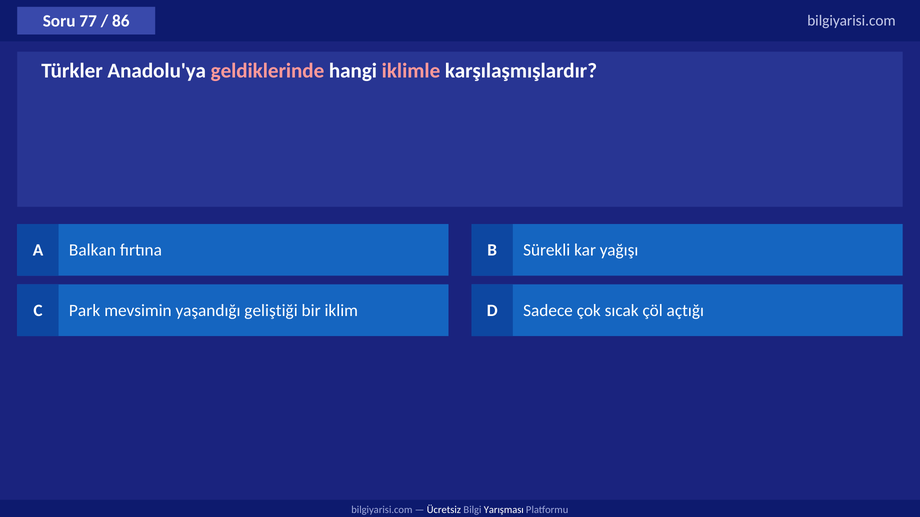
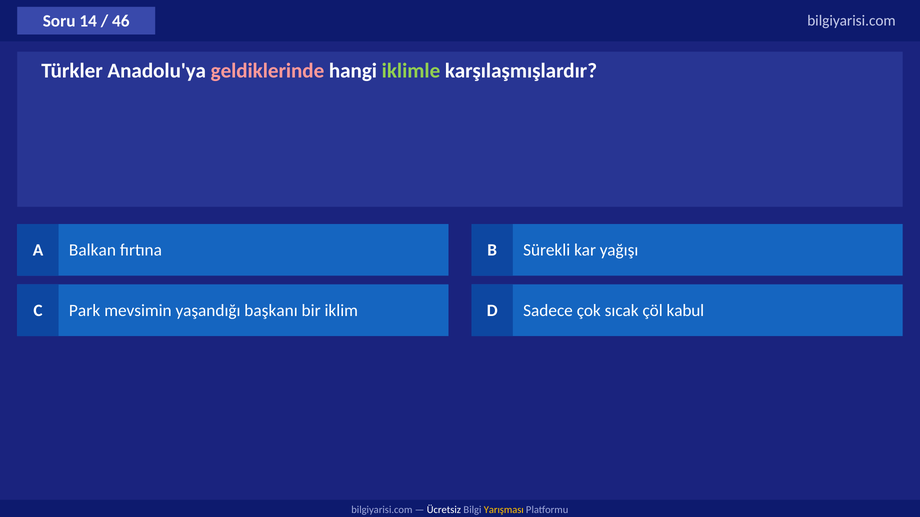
77: 77 -> 14 (88, 21)
86: 86 -> 46 (121, 21)
iklimle colour: pink -> light green (411, 71)
geliştiği: geliştiği -> başkanı (271, 311)
açtığı: açtığı -> kabul (685, 311)
Yarışması colour: white -> yellow (504, 510)
